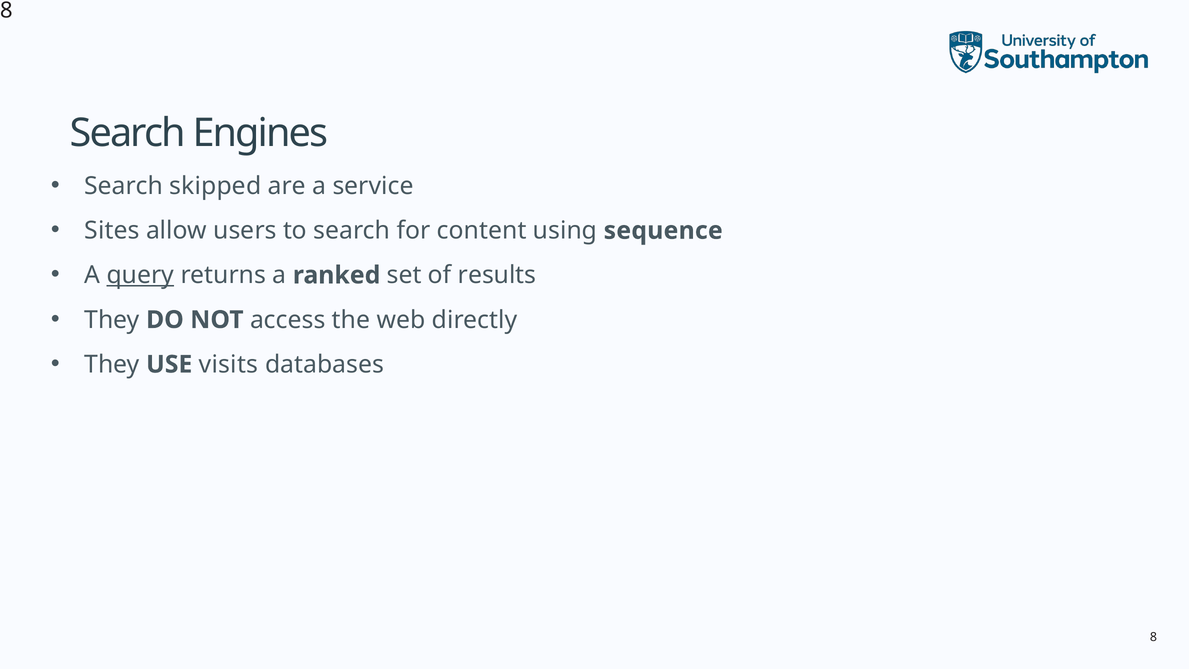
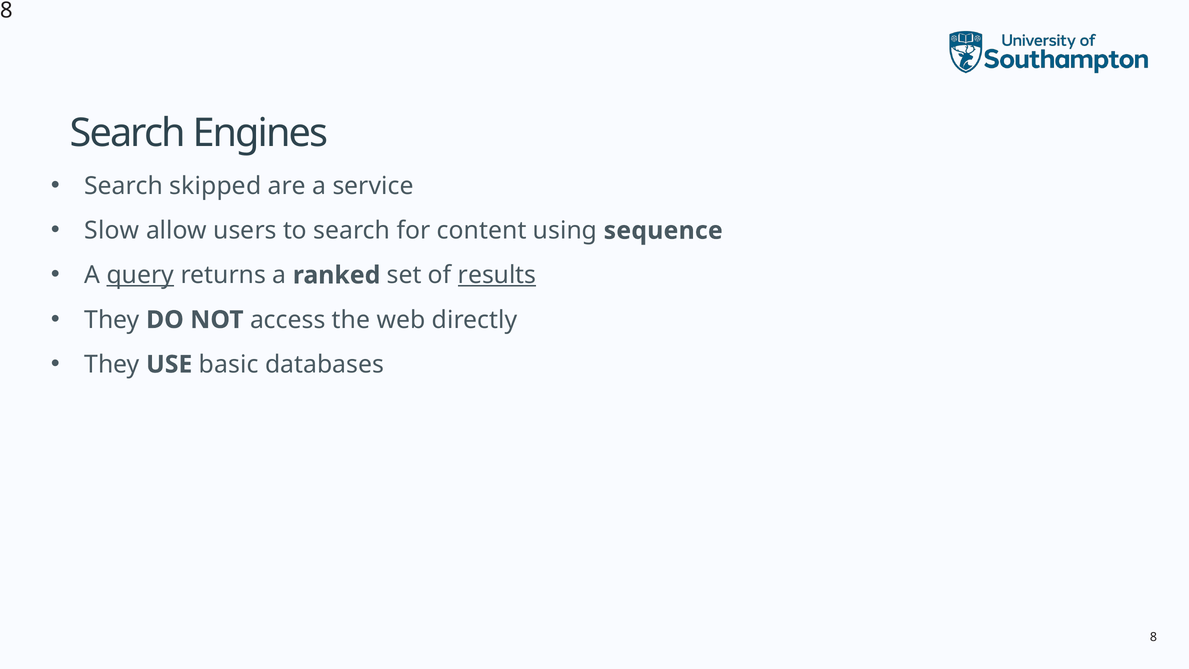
Sites: Sites -> Slow (112, 231)
results underline: none -> present (497, 275)
visits: visits -> basic (229, 364)
